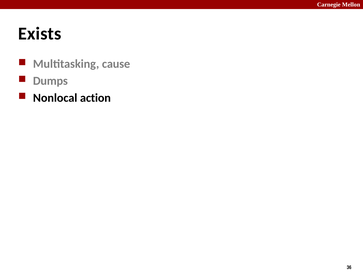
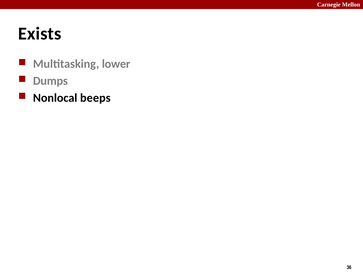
cause: cause -> lower (116, 64)
action: action -> beeps (95, 98)
